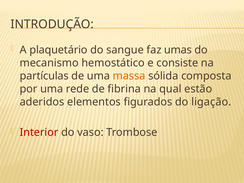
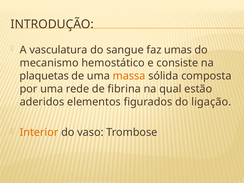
plaquetário: plaquetário -> vasculatura (58, 50)
partículas: partículas -> plaquetas (44, 76)
Interior colour: red -> orange (39, 132)
